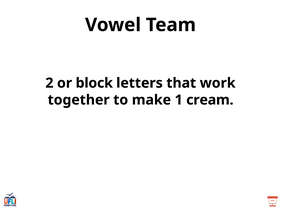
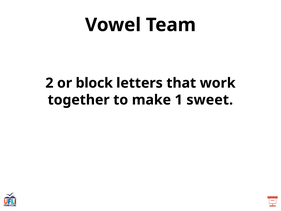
cream: cream -> sweet (210, 100)
